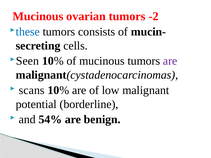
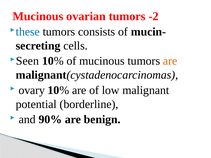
are colour: purple -> orange (170, 61)
scans: scans -> ovary (32, 90)
54%: 54% -> 90% (50, 120)
